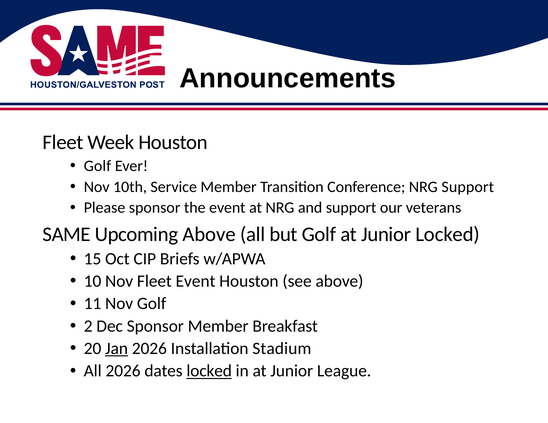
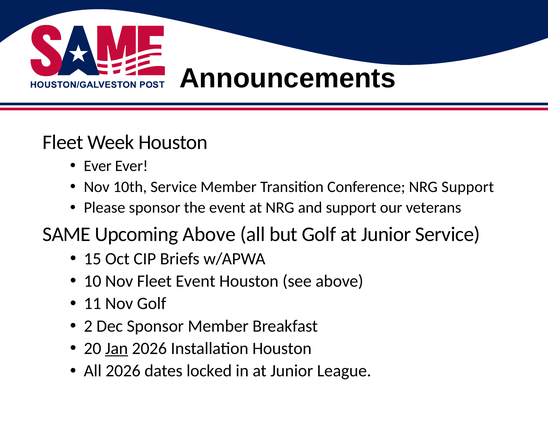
Golf: Golf -> Ever (98, 166)
Junior Locked: Locked -> Service (448, 235)
Installation Stadium: Stadium -> Houston (282, 349)
locked underline: present -> none (209, 371)
